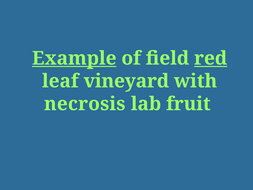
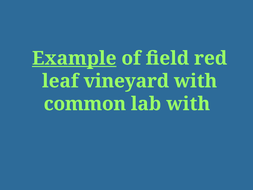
red underline: present -> none (211, 58)
necrosis: necrosis -> common (85, 104)
lab fruit: fruit -> with (188, 104)
